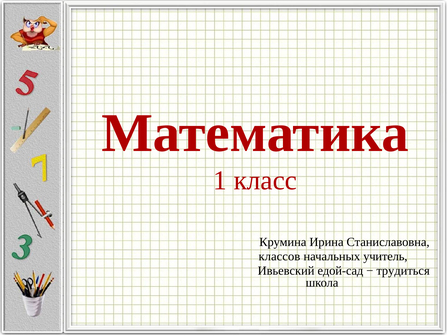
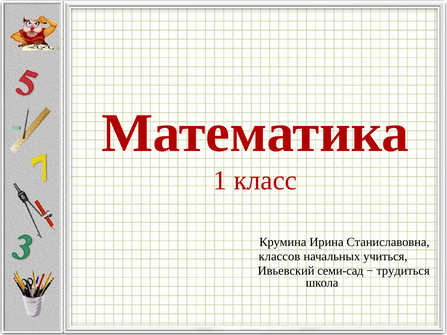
учитель: учитель -> учиться (385, 257)
едой-сад: едой-сад -> семи-сад (340, 271)
